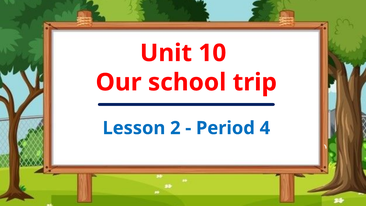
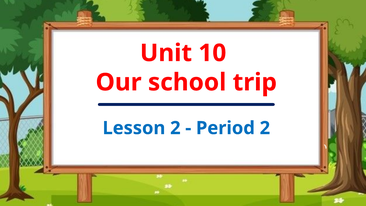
Period 4: 4 -> 2 (265, 128)
